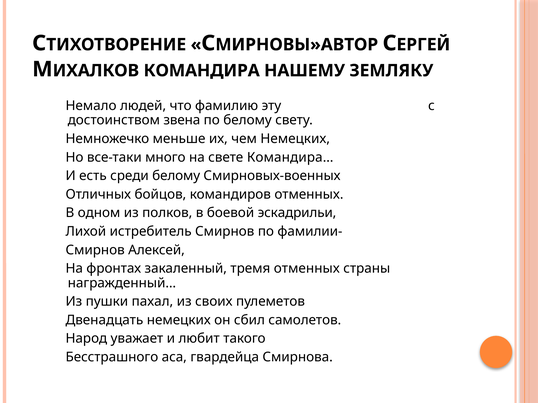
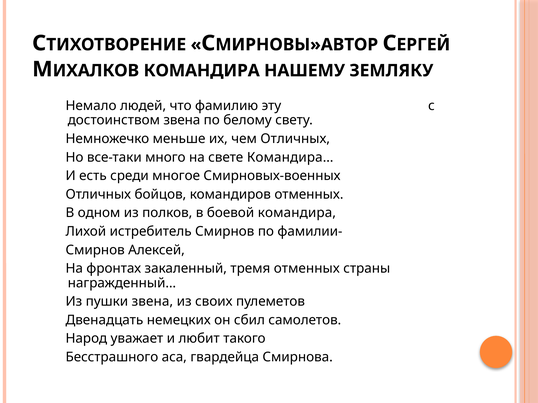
чем Немецких: Немецких -> Отличных (295, 139)
среди белому: белому -> многое (176, 176)
боевой эскадрильи: эскадрильи -> командира (297, 213)
пушки пахал: пахал -> звена (152, 302)
